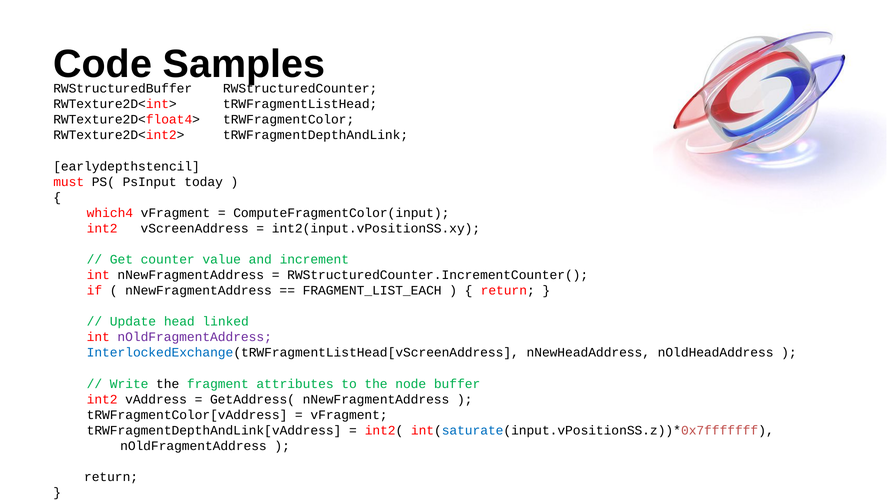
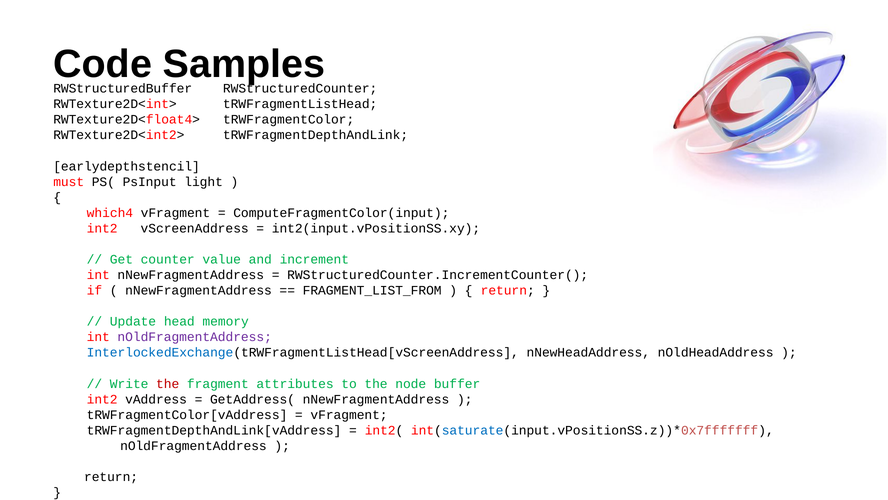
today: today -> light (204, 182)
FRAGMENT_LIST_EACH: FRAGMENT_LIST_EACH -> FRAGMENT_LIST_FROM (372, 290)
linked: linked -> memory (226, 321)
the colour: black -> red (168, 383)
